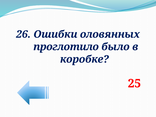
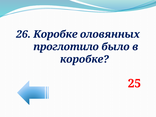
26 Ошибки: Ошибки -> Коробке (55, 34)
